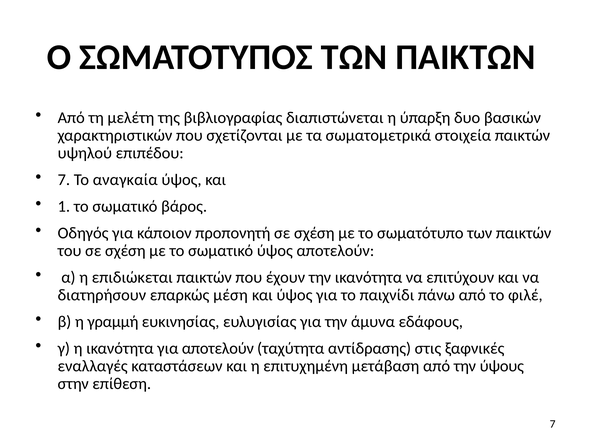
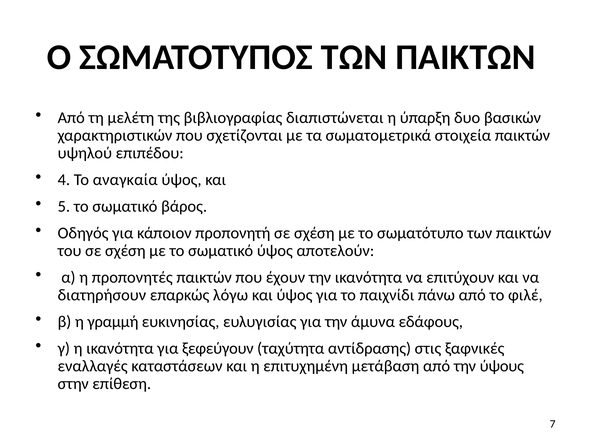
7: 7 -> 4 (64, 179)
1: 1 -> 5 (64, 206)
επιδιώκεται: επιδιώκεται -> προπονητές (132, 277)
μέση: μέση -> λόγω (231, 295)
για αποτελούν: αποτελούν -> ξεφεύγουν (218, 348)
